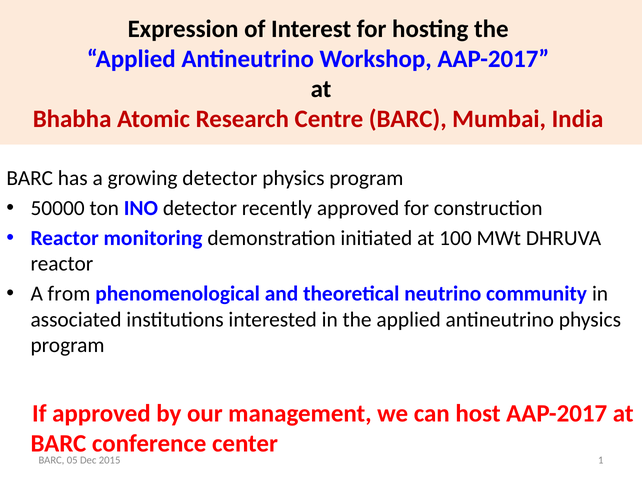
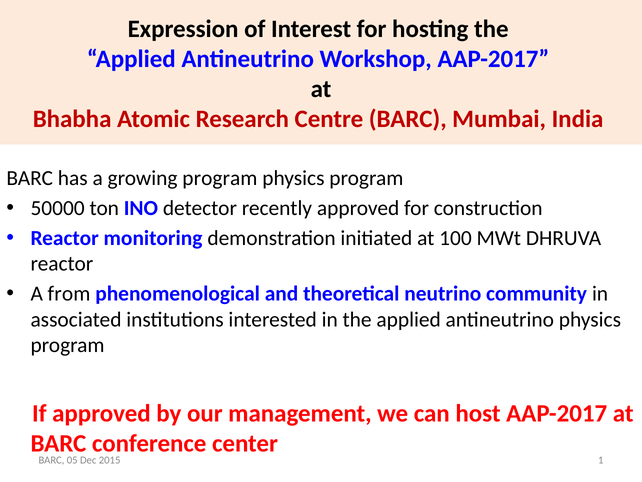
growing detector: detector -> program (220, 178)
